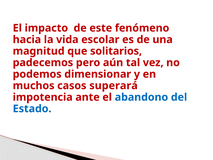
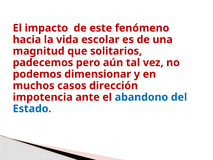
superará: superará -> dirección (114, 86)
